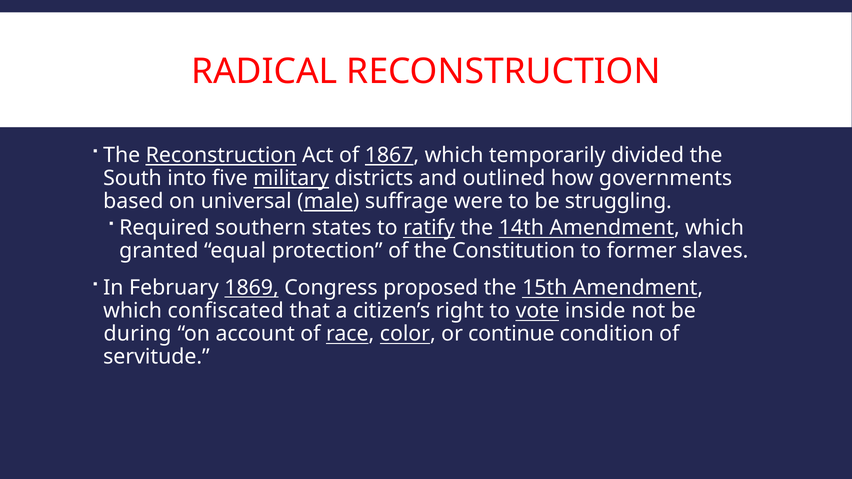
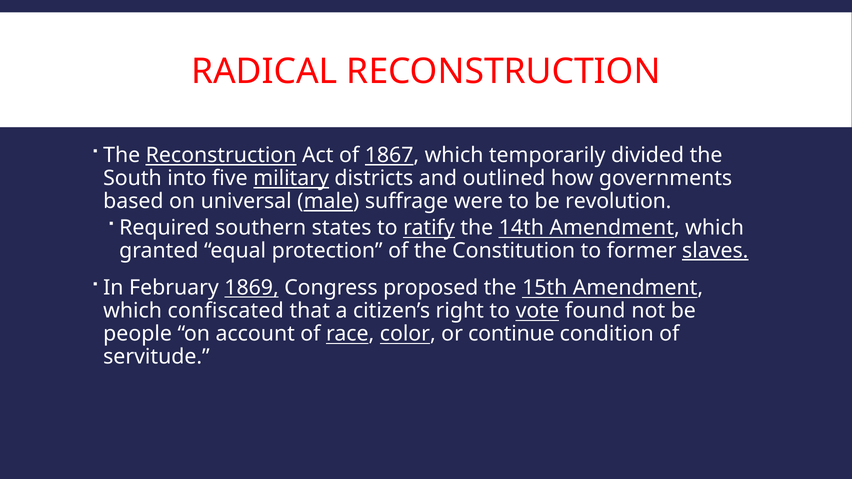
struggling: struggling -> revolution (618, 201)
slaves underline: none -> present (715, 251)
inside: inside -> found (595, 311)
during: during -> people (138, 334)
